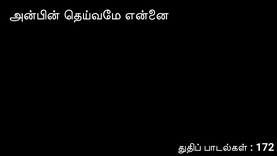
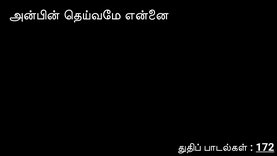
172 underline: none -> present (265, 147)
